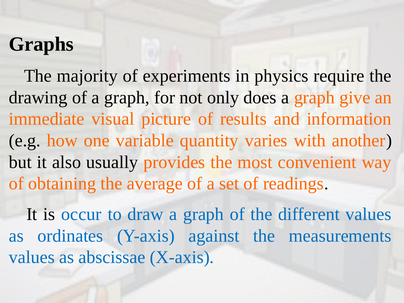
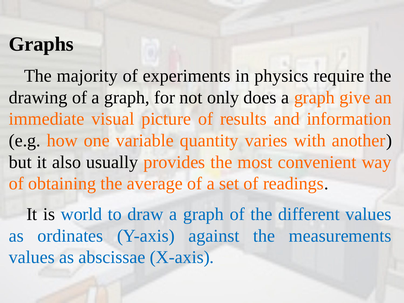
occur: occur -> world (82, 214)
